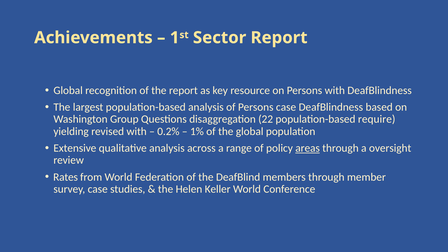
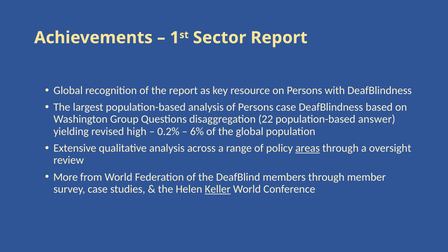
require: require -> answer (377, 119)
revised with: with -> high (137, 131)
1%: 1% -> 6% (197, 131)
Rates: Rates -> More (66, 177)
Keller underline: none -> present (218, 189)
